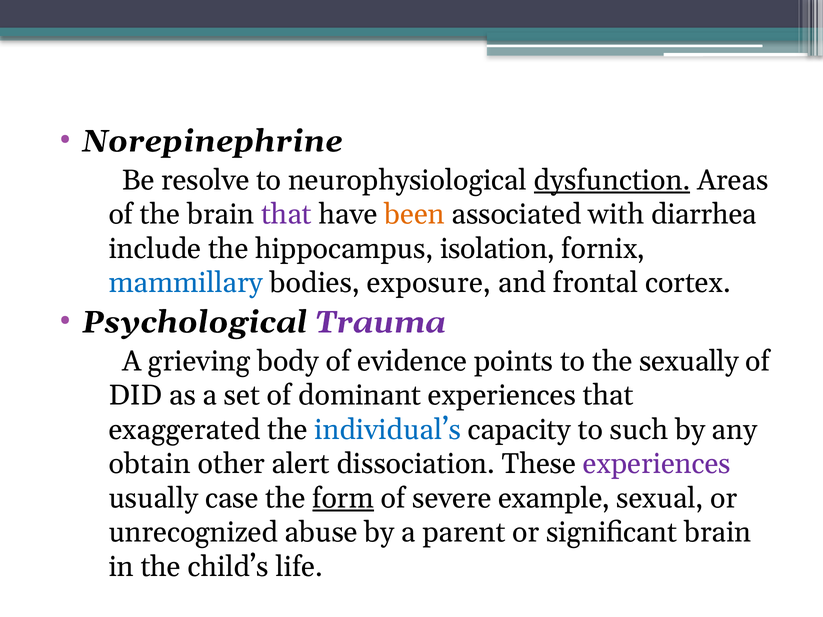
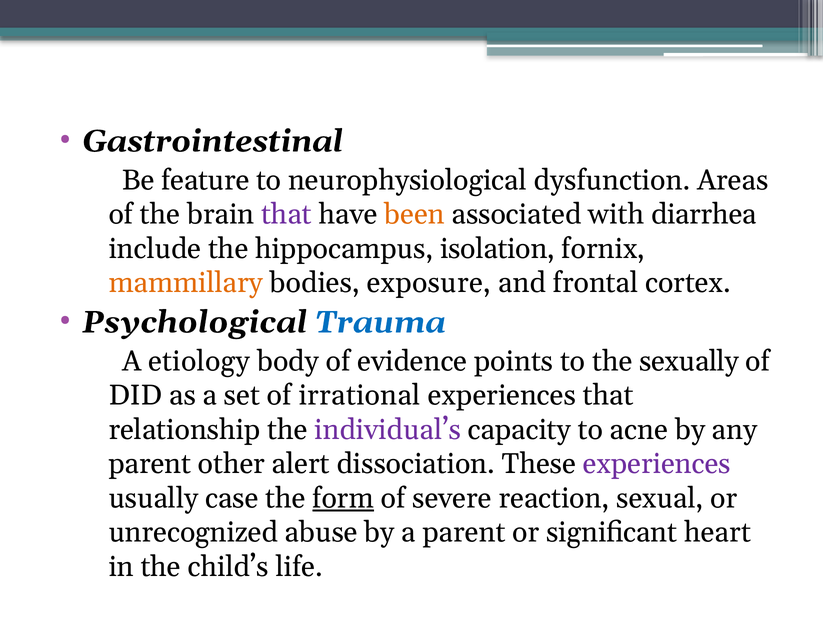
Norepinephrine: Norepinephrine -> Gastrointestinal (213, 141)
resolve: resolve -> feature (205, 180)
dysfunction underline: present -> none (612, 180)
mammillary colour: blue -> orange (186, 283)
Trauma colour: purple -> blue (380, 322)
grieving: grieving -> etiology (199, 361)
dominant: dominant -> irrational (360, 396)
exaggerated: exaggerated -> relationship (184, 430)
individual’s colour: blue -> purple (388, 430)
such: such -> acne (639, 430)
obtain: obtain -> parent (150, 464)
example: example -> reaction (554, 498)
significant brain: brain -> heart (718, 533)
